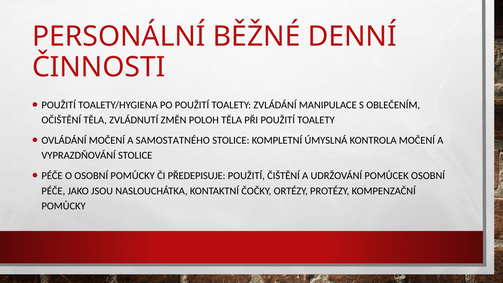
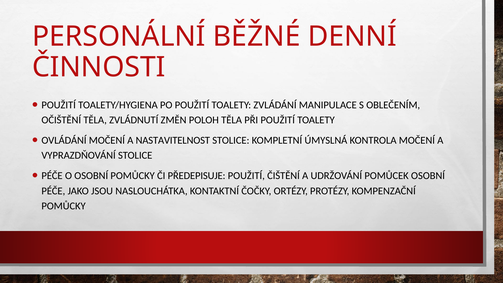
SAMOSTATNÉHO: SAMOSTATNÉHO -> NASTAVITELNOST (173, 140)
